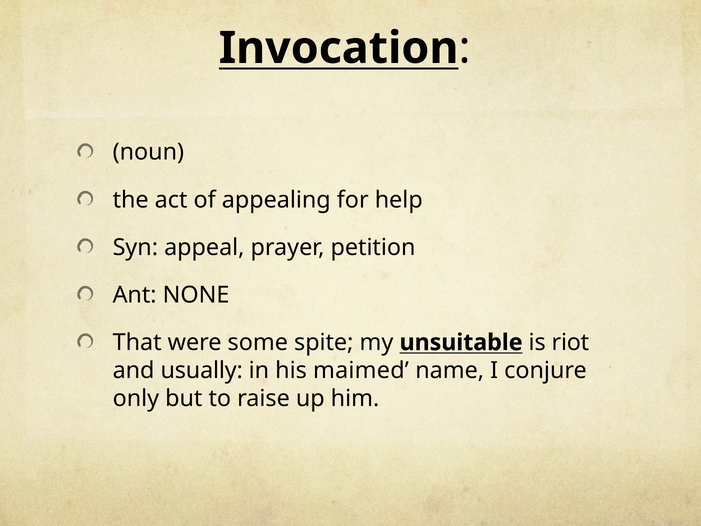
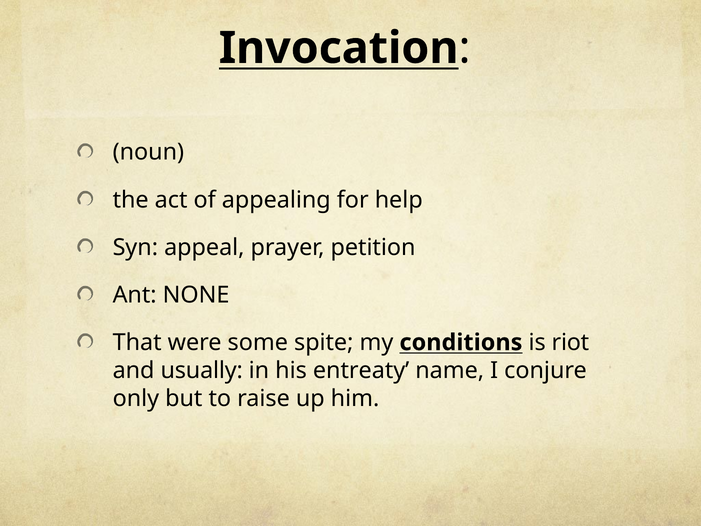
unsuitable: unsuitable -> conditions (461, 342)
maimed: maimed -> entreaty (361, 370)
